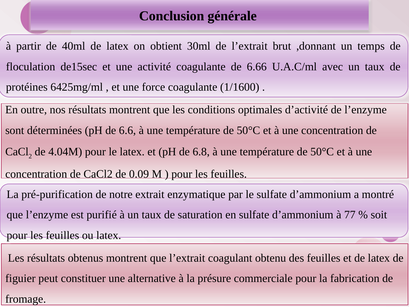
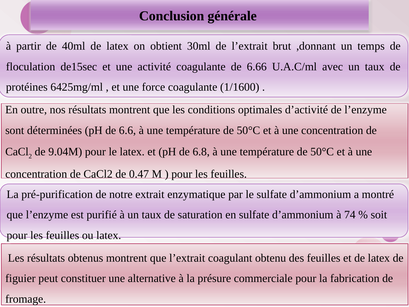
4.04M: 4.04M -> 9.04M (65, 152)
0.09: 0.09 -> 0.47 (139, 174)
77: 77 -> 74 (350, 215)
